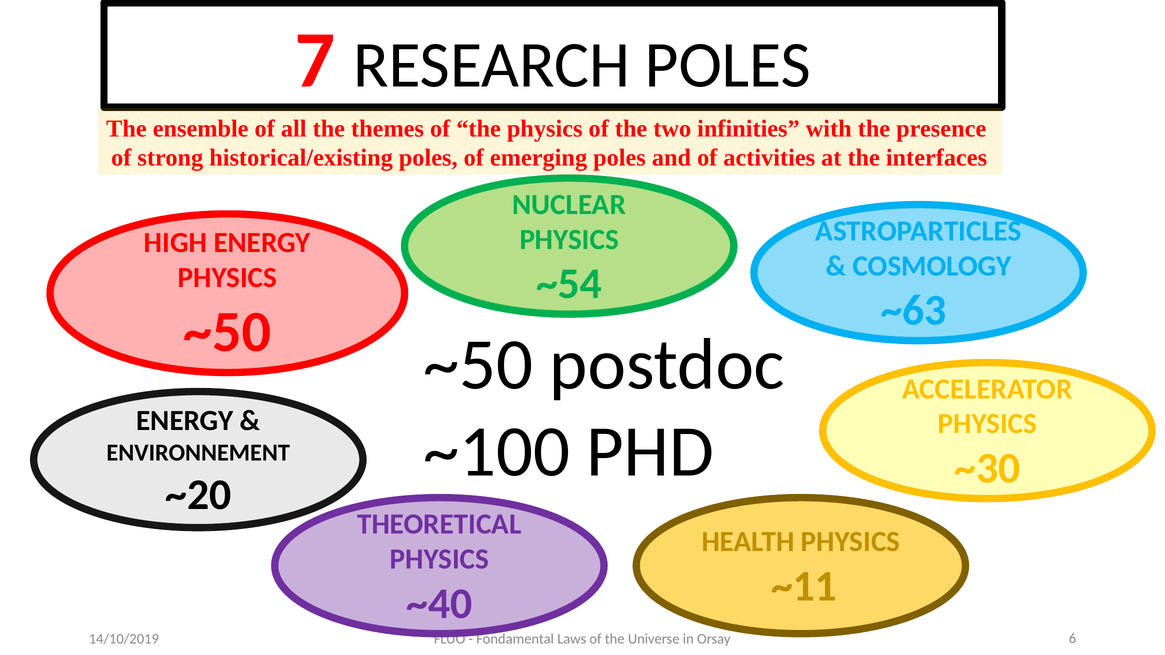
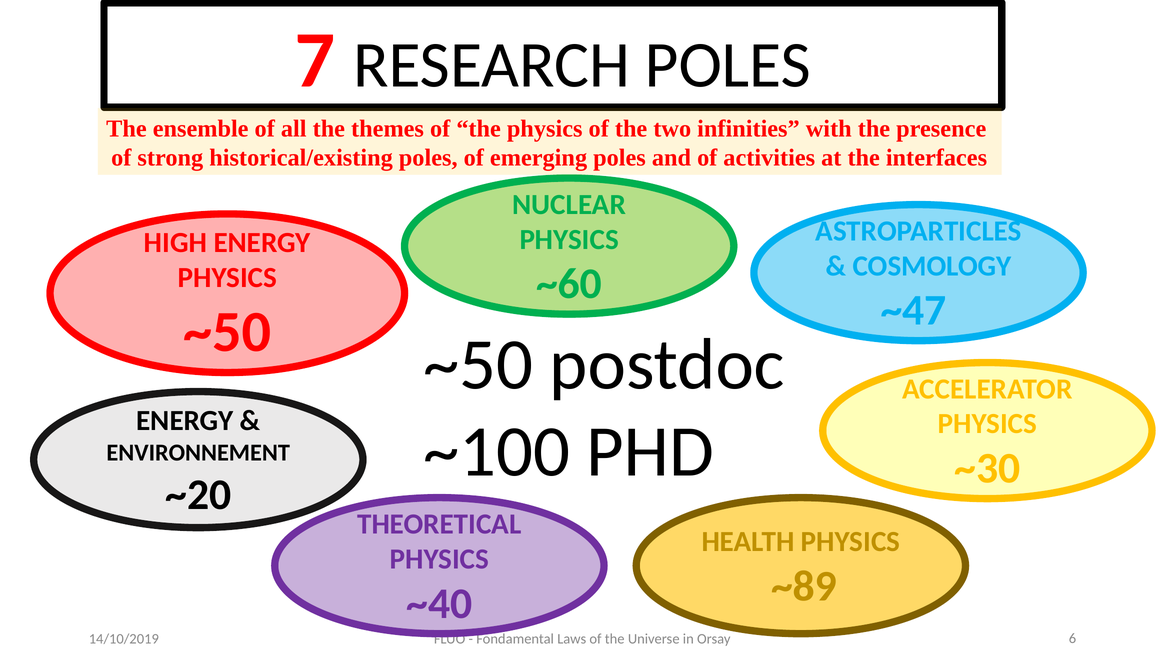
~54: ~54 -> ~60 (569, 284)
~63: ~63 -> ~47 (914, 311)
~11: ~11 -> ~89 (804, 586)
